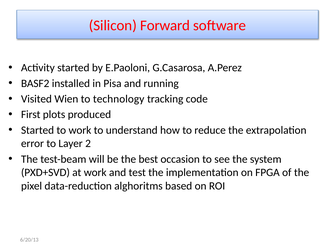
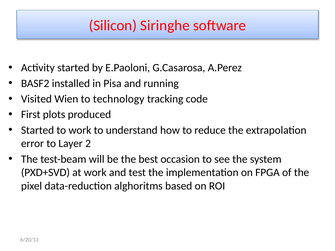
Forward: Forward -> Siringhe (165, 25)
